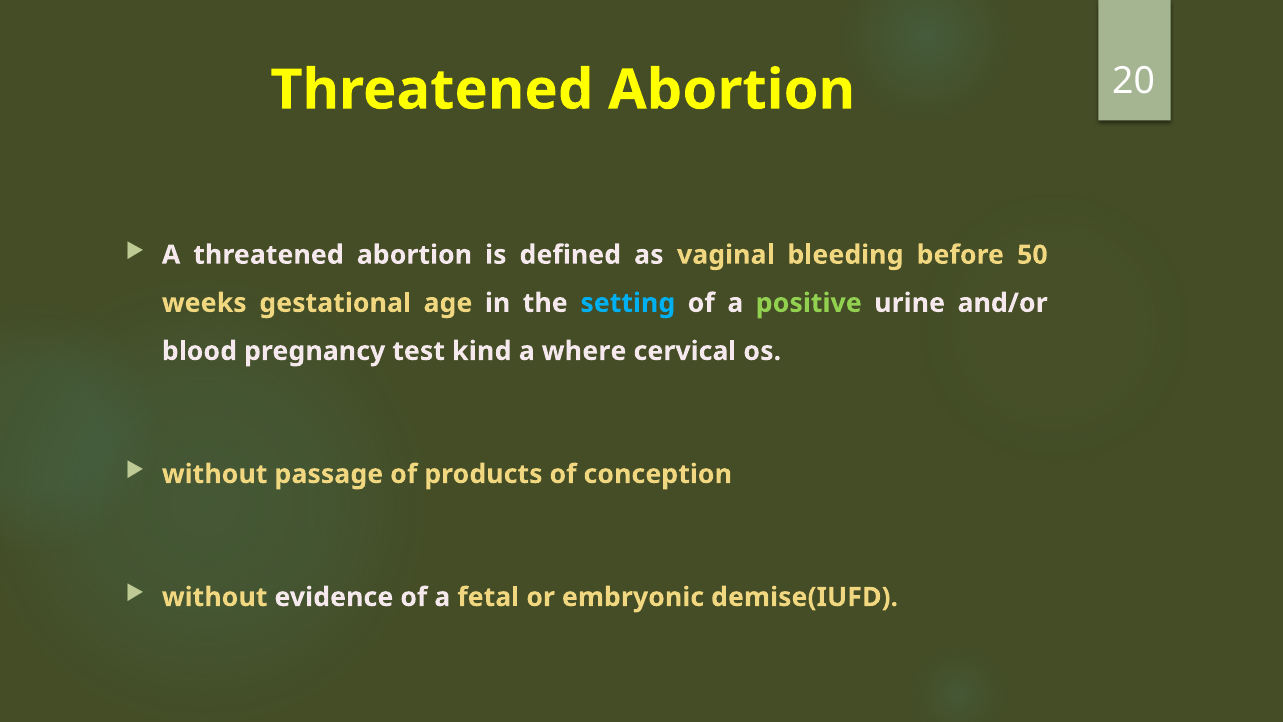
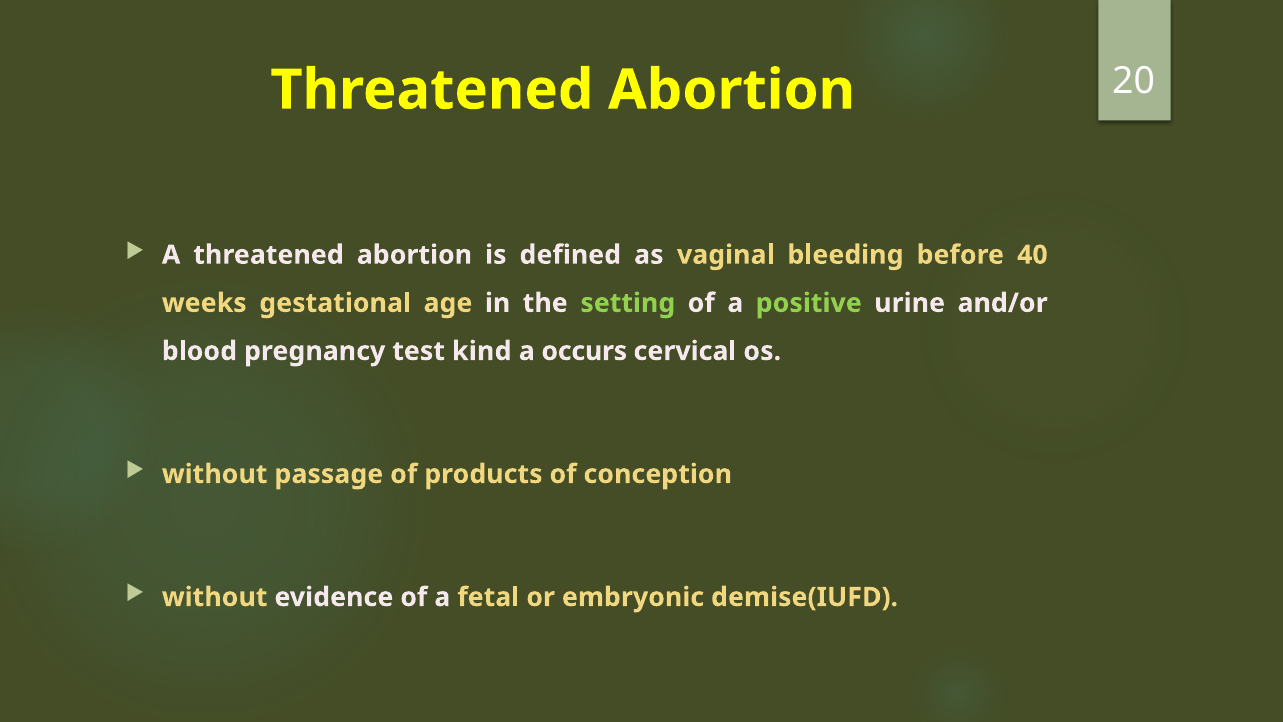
50: 50 -> 40 (1032, 255)
setting colour: light blue -> light green (628, 303)
where: where -> occurs (584, 351)
